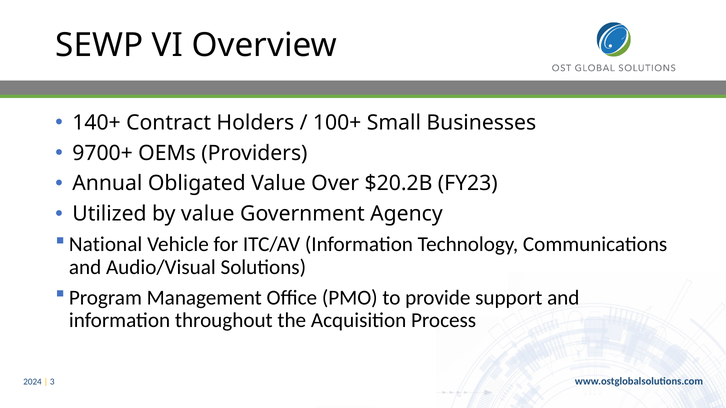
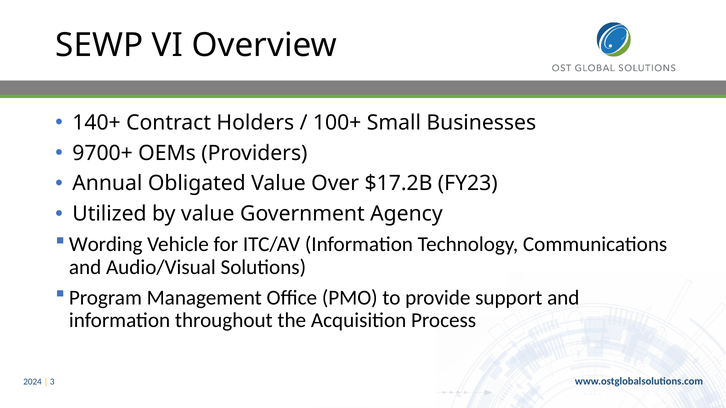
$20.2B: $20.2B -> $17.2B (399, 184)
National: National -> Wording (106, 245)
